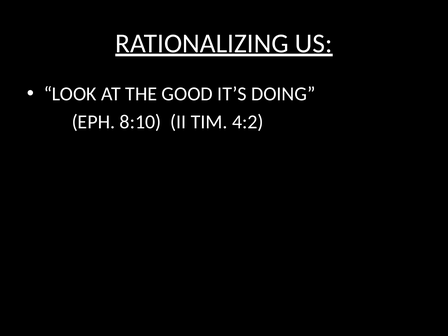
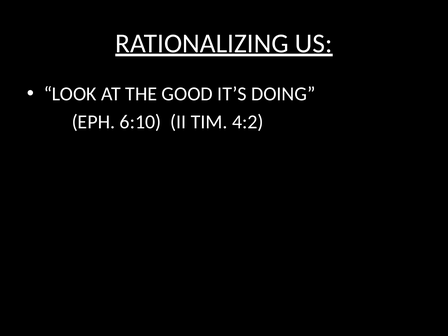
8:10: 8:10 -> 6:10 (140, 122)
